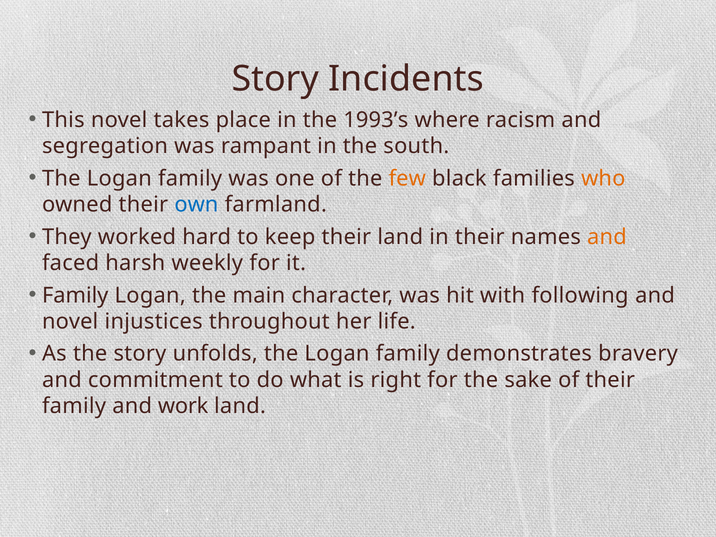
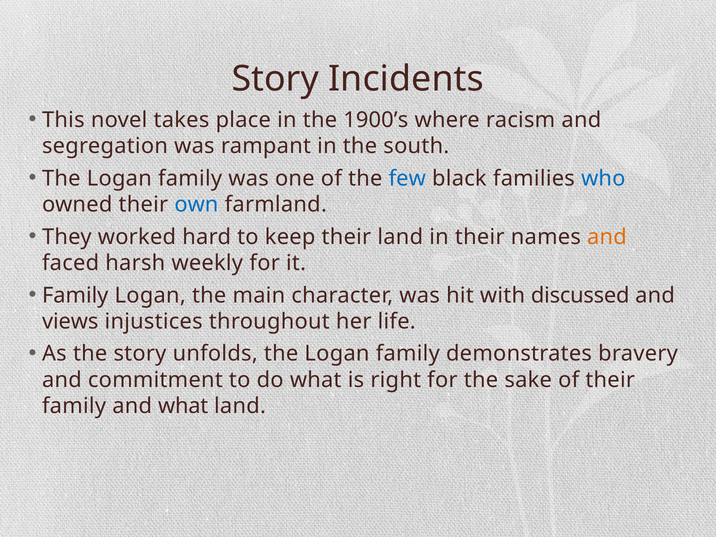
1993’s: 1993’s -> 1900’s (376, 120)
few colour: orange -> blue (407, 178)
who colour: orange -> blue (603, 178)
following: following -> discussed (580, 295)
novel: novel -> views (70, 322)
and work: work -> what (183, 406)
